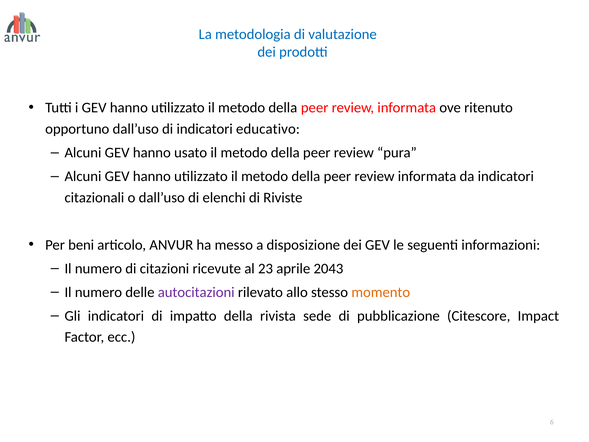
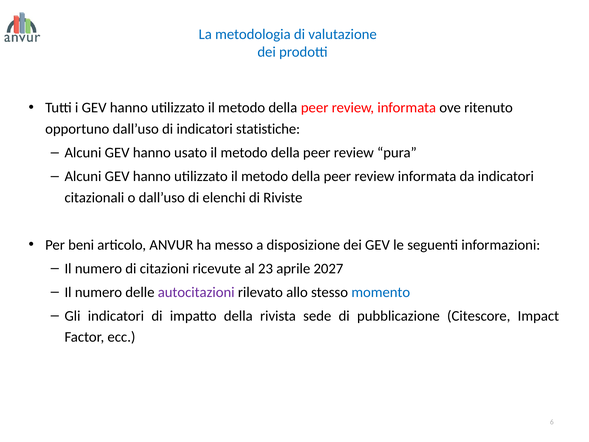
educativo: educativo -> statistiche (268, 129)
2043: 2043 -> 2027 (328, 268)
momento colour: orange -> blue (381, 292)
